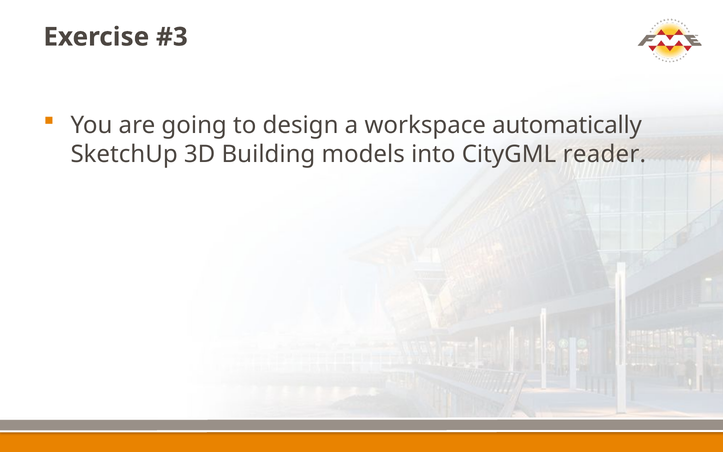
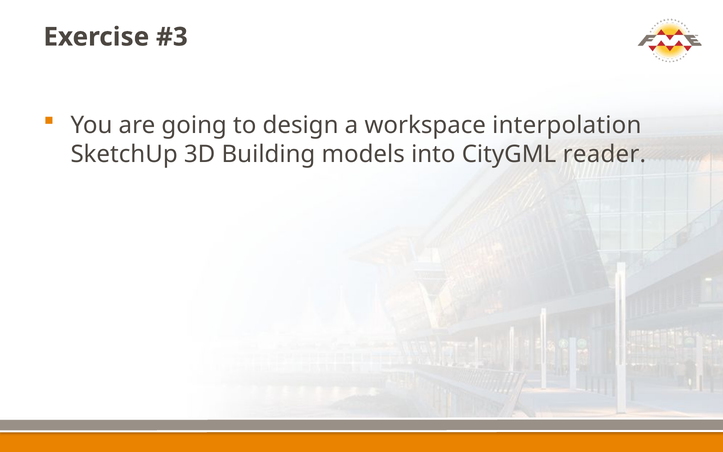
automatically: automatically -> interpolation (567, 125)
